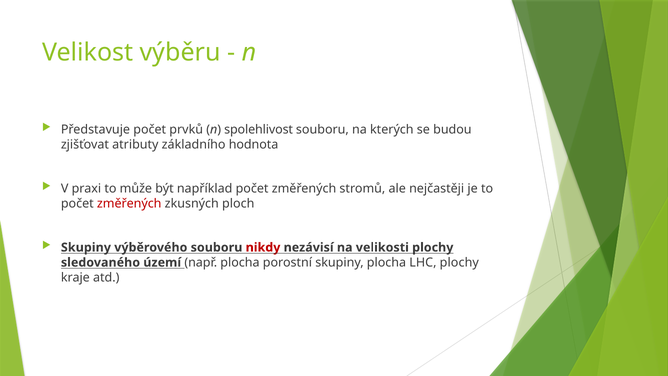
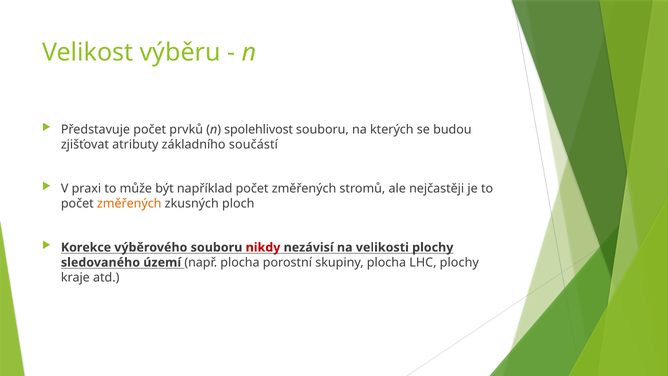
hodnota: hodnota -> součástí (253, 144)
změřených colour: red -> orange (129, 203)
Skupiny: Skupiny -> Korekce (86, 247)
